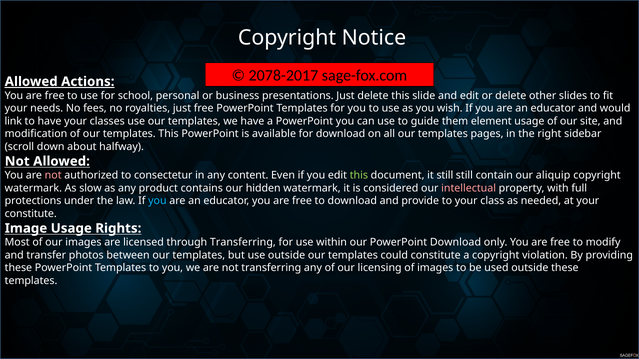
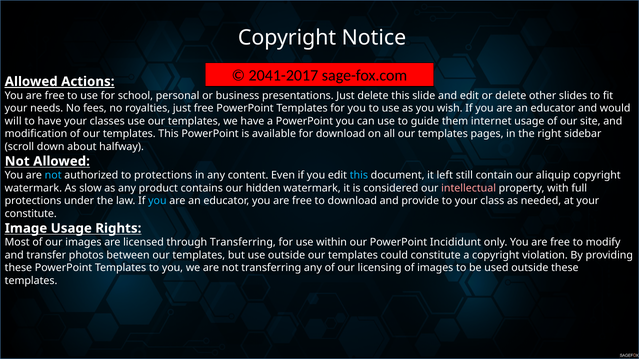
2078-2017: 2078-2017 -> 2041-2017 (283, 76)
link: link -> will (13, 121)
element: element -> internet (491, 121)
not colour: pink -> light blue (53, 176)
to consectetur: consectetur -> protections (163, 176)
this colour: light green -> light blue (359, 176)
it still: still -> left (445, 176)
PowerPoint Download: Download -> Incididunt (455, 243)
